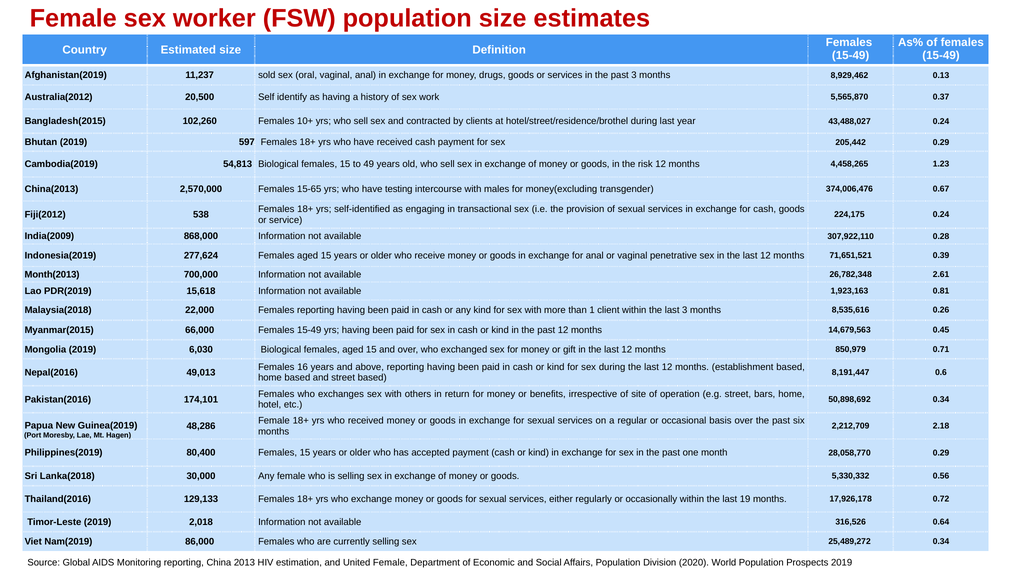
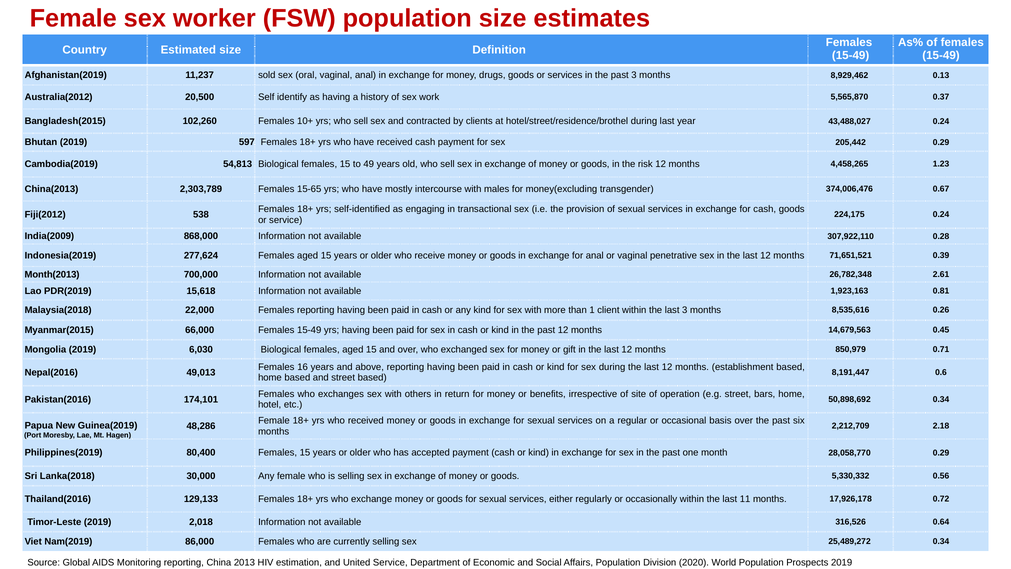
2,570,000: 2,570,000 -> 2,303,789 (201, 189)
testing: testing -> mostly (399, 189)
19: 19 -> 11 (745, 499)
United Female: Female -> Service (390, 562)
